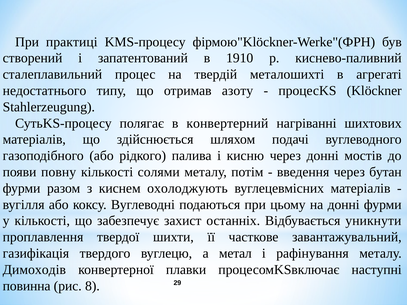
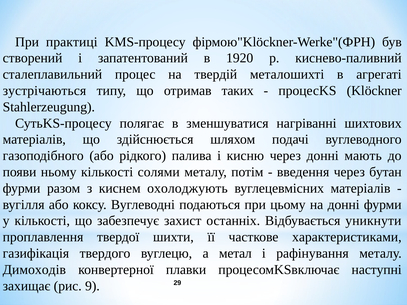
1910: 1910 -> 1920 (240, 58)
недостатнього: недостатнього -> зустрічаються (44, 91)
азоту: азоту -> таких (238, 91)
конвертерний: конвертерний -> зменшуватися (227, 123)
мостів: мостів -> мають (363, 156)
повну: повну -> ньому (59, 172)
завантажувальний: завантажувальний -> характеристиками (347, 237)
повинна: повинна -> захищає (27, 286)
8: 8 -> 9 (92, 286)
